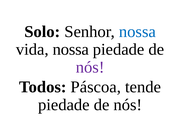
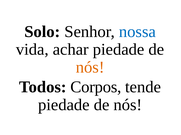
vida nossa: nossa -> achar (71, 50)
nós colour: purple -> orange (90, 68)
Páscoa: Páscoa -> Corpos (96, 87)
